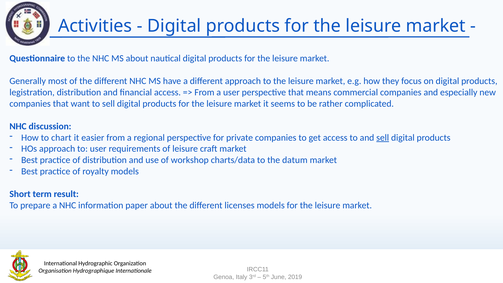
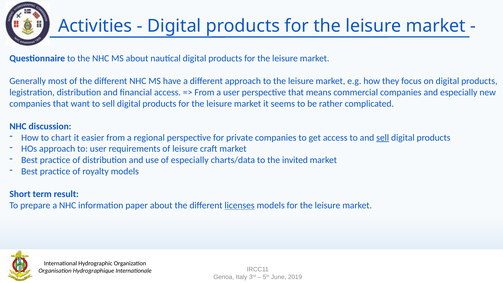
of workshop: workshop -> especially (190, 160)
datum: datum -> invited (295, 160)
licenses underline: none -> present (240, 205)
